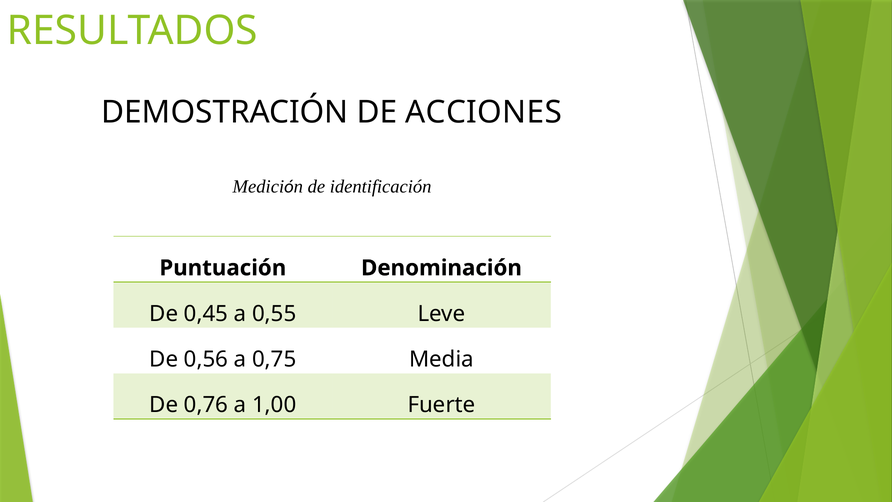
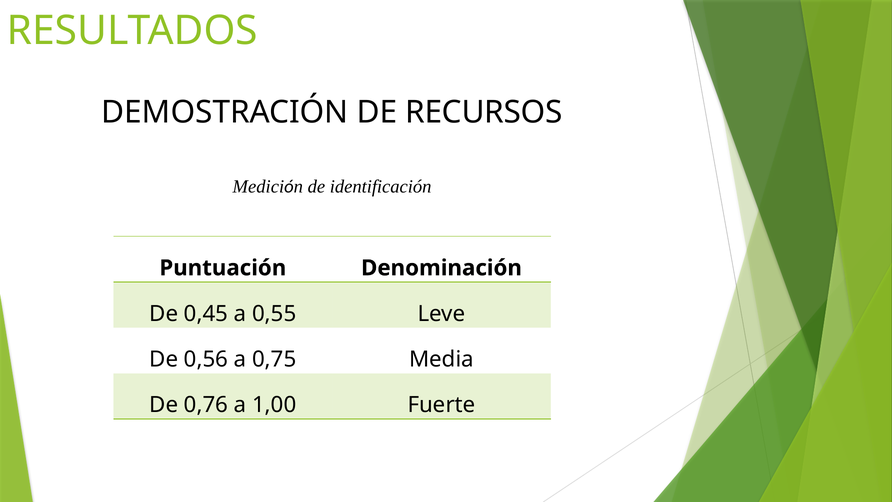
ACCIONES: ACCIONES -> RECURSOS (484, 112)
